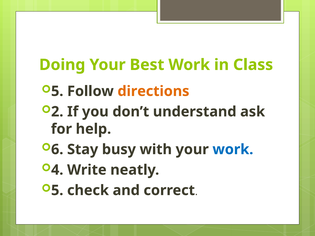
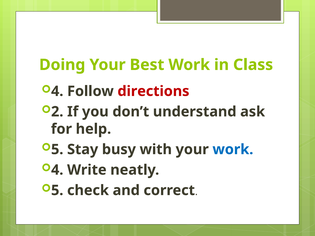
5: 5 -> 4 (57, 91)
directions colour: orange -> red (153, 91)
6: 6 -> 5 (57, 150)
